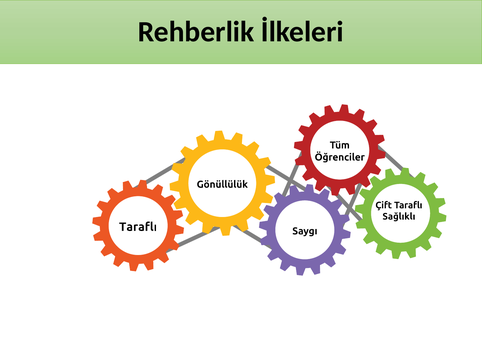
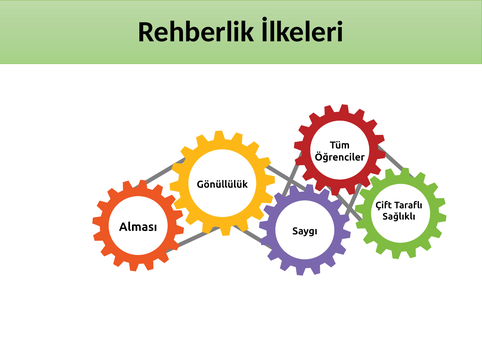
Taraflı: Taraflı -> Alması (138, 227)
